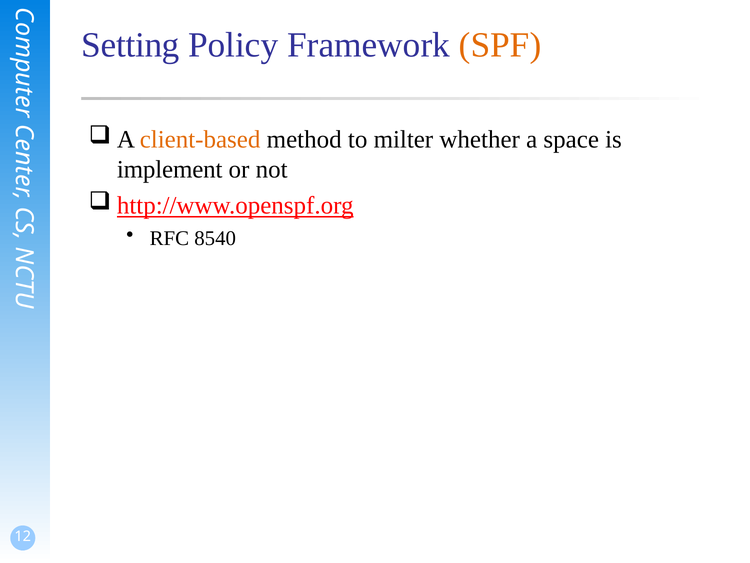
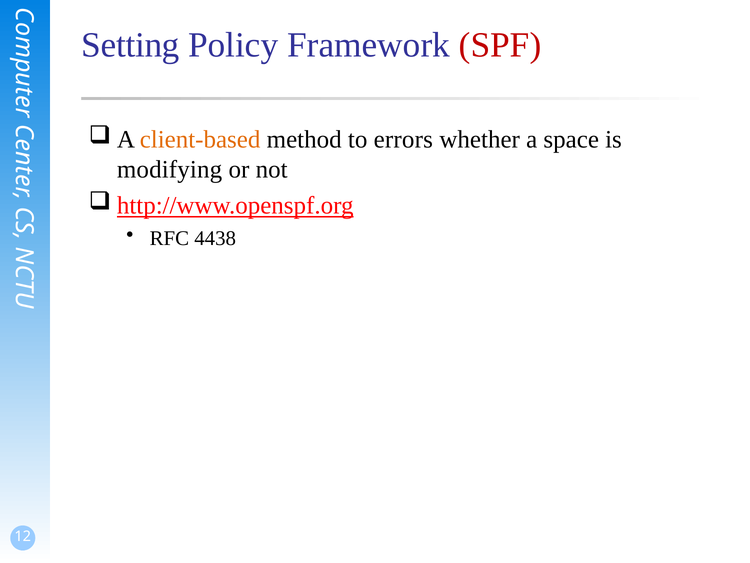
SPF colour: orange -> red (500, 45)
milter: milter -> errors (403, 139)
implement: implement -> modifying (170, 169)
8540: 8540 -> 4438 (215, 238)
